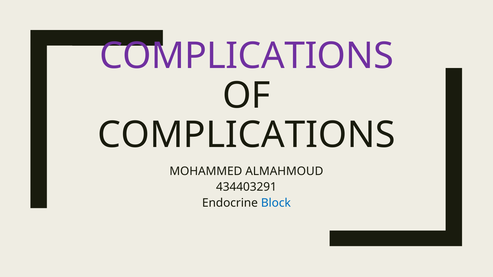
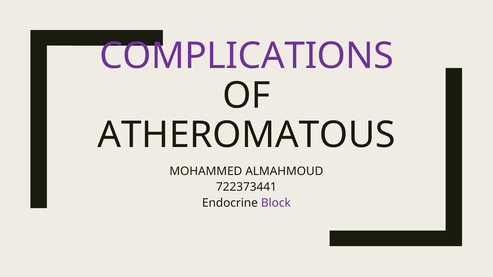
COMPLICATIONS: COMPLICATIONS -> ATHEROMATOUS (246, 135)
434403291: 434403291 -> 722373441 (246, 187)
Block colour: blue -> purple (276, 203)
